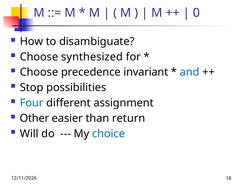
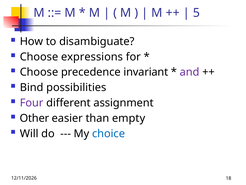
0: 0 -> 5 (196, 13)
synthesized: synthesized -> expressions (92, 57)
and colour: blue -> purple (190, 72)
Stop: Stop -> Bind (32, 87)
Four colour: blue -> purple (32, 103)
return: return -> empty (129, 118)
